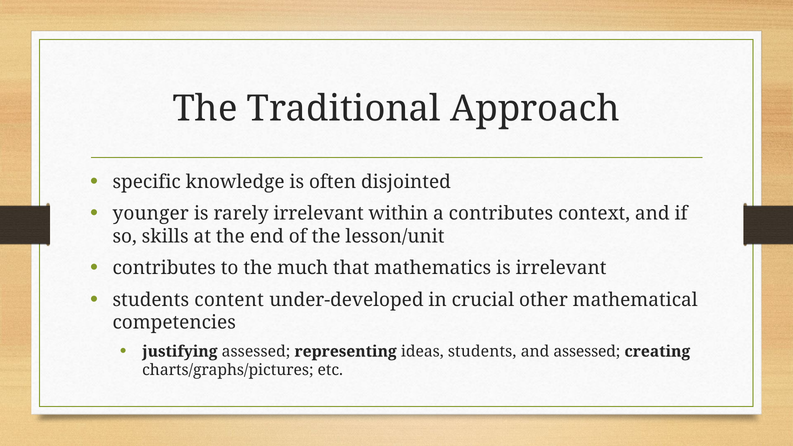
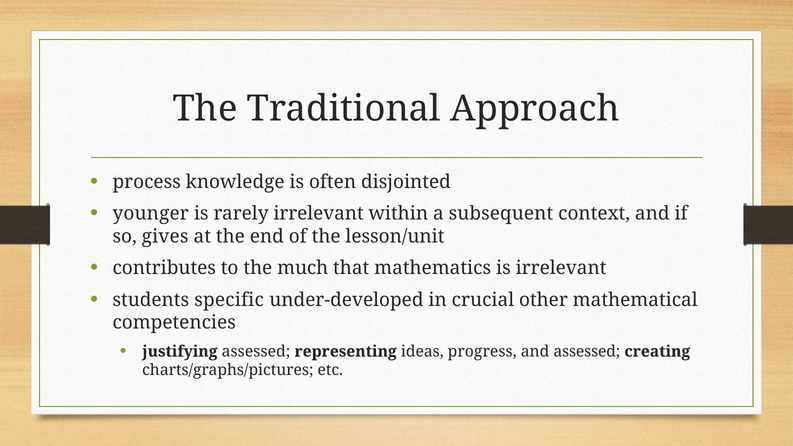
specific: specific -> process (147, 182)
a contributes: contributes -> subsequent (501, 214)
skills: skills -> gives (165, 237)
content: content -> specific (229, 300)
ideas students: students -> progress (482, 352)
